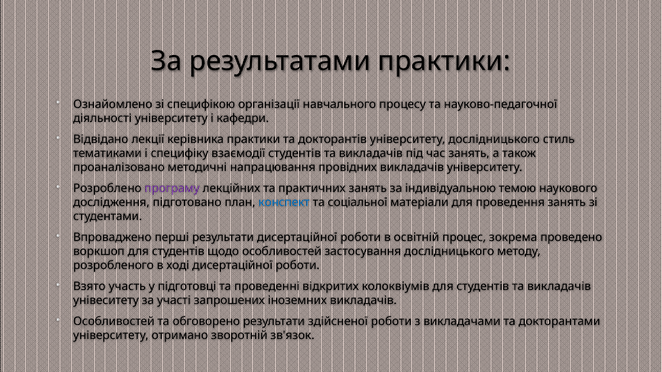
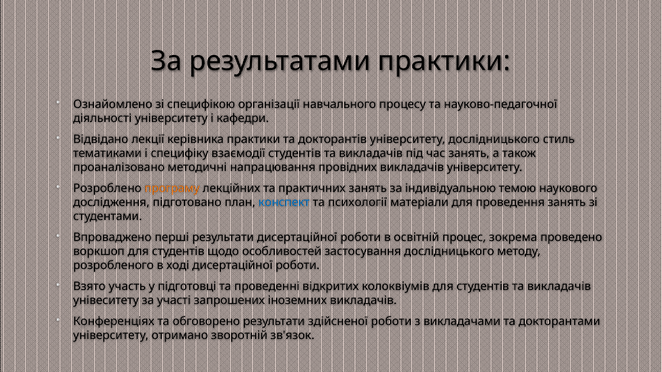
програму colour: purple -> orange (172, 189)
соціальної: соціальної -> психології (358, 203)
Особливостей: Особливостей -> Конференціях (114, 322)
